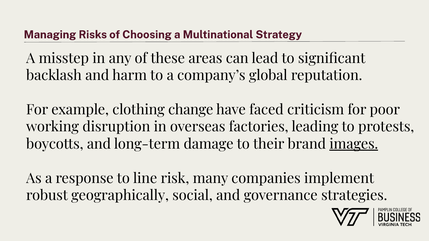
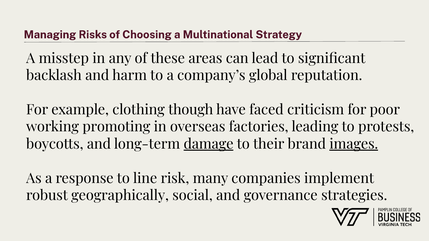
change: change -> though (191, 110)
disruption: disruption -> promoting (116, 127)
damage underline: none -> present (209, 144)
